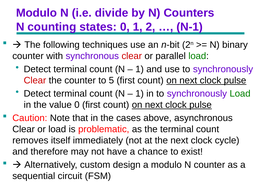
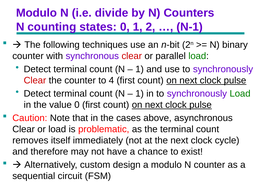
5: 5 -> 4 (111, 80)
